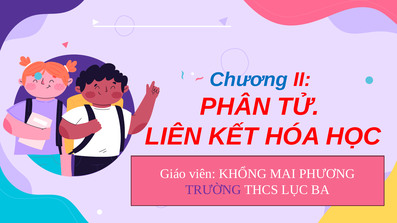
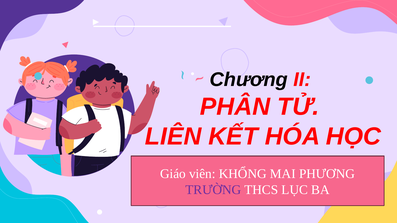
Chương colour: blue -> black (249, 80)
